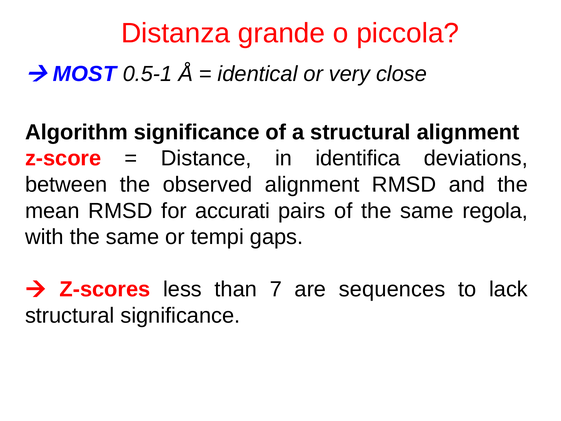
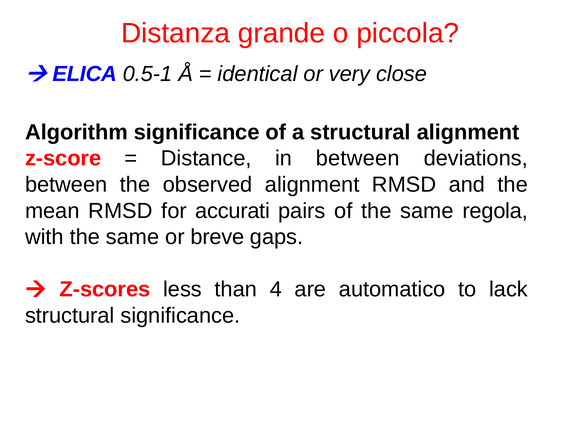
MOST: MOST -> ELICA (85, 74)
in identifica: identifica -> between (358, 158)
tempi: tempi -> breve (217, 237)
7: 7 -> 4 (276, 289)
sequences: sequences -> automatico (392, 289)
